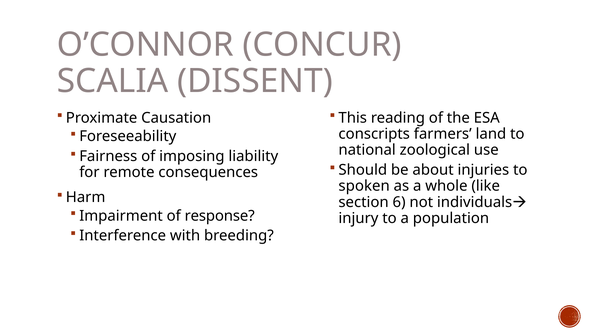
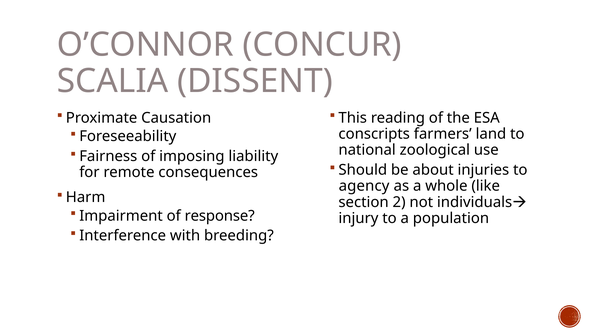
spoken: spoken -> agency (364, 186)
6: 6 -> 2 (399, 202)
